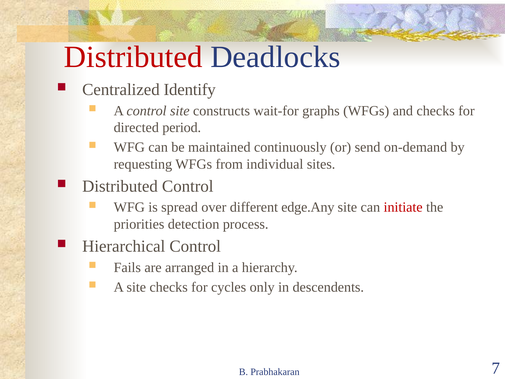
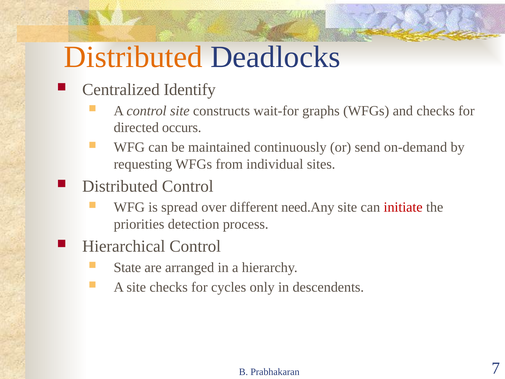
Distributed colour: red -> orange (133, 57)
period: period -> occurs (182, 128)
edge.Any: edge.Any -> need.Any (308, 207)
Fails: Fails -> State (127, 267)
